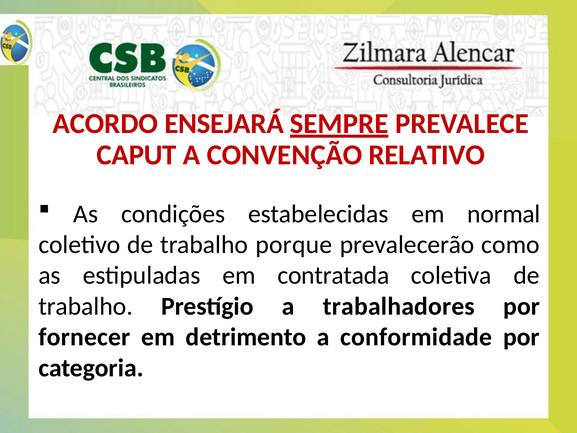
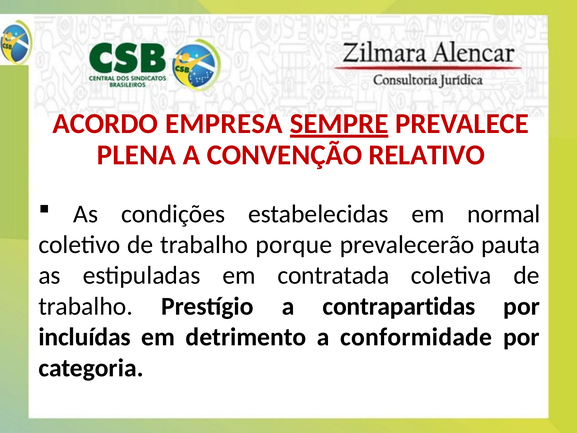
ENSEJARÁ: ENSEJARÁ -> EMPRESA (224, 124)
CAPUT: CAPUT -> PLENA (136, 155)
como: como -> pauta (511, 245)
trabalhadores: trabalhadores -> contrapartidas (399, 306)
fornecer: fornecer -> incluídas (85, 337)
